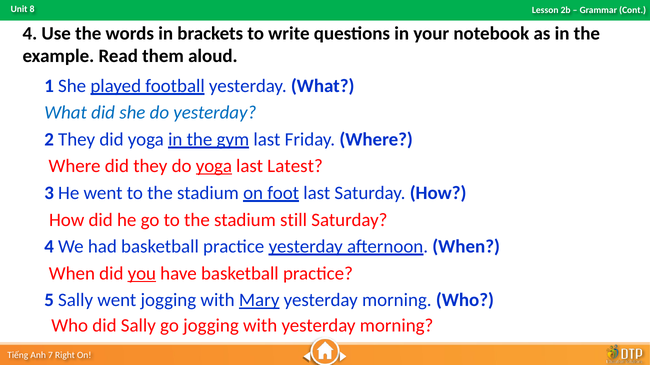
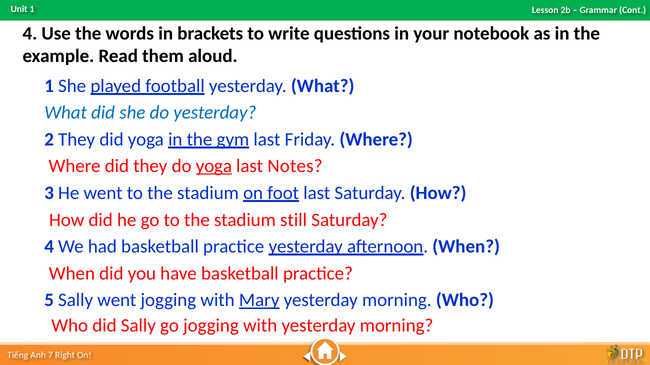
8: 8 -> 1 (32, 9)
Latest: Latest -> Notes (295, 166)
you underline: present -> none (142, 274)
